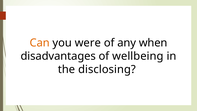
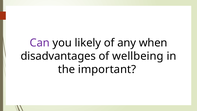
Can colour: orange -> purple (40, 43)
were: were -> likely (88, 43)
disclosing: disclosing -> important (107, 69)
